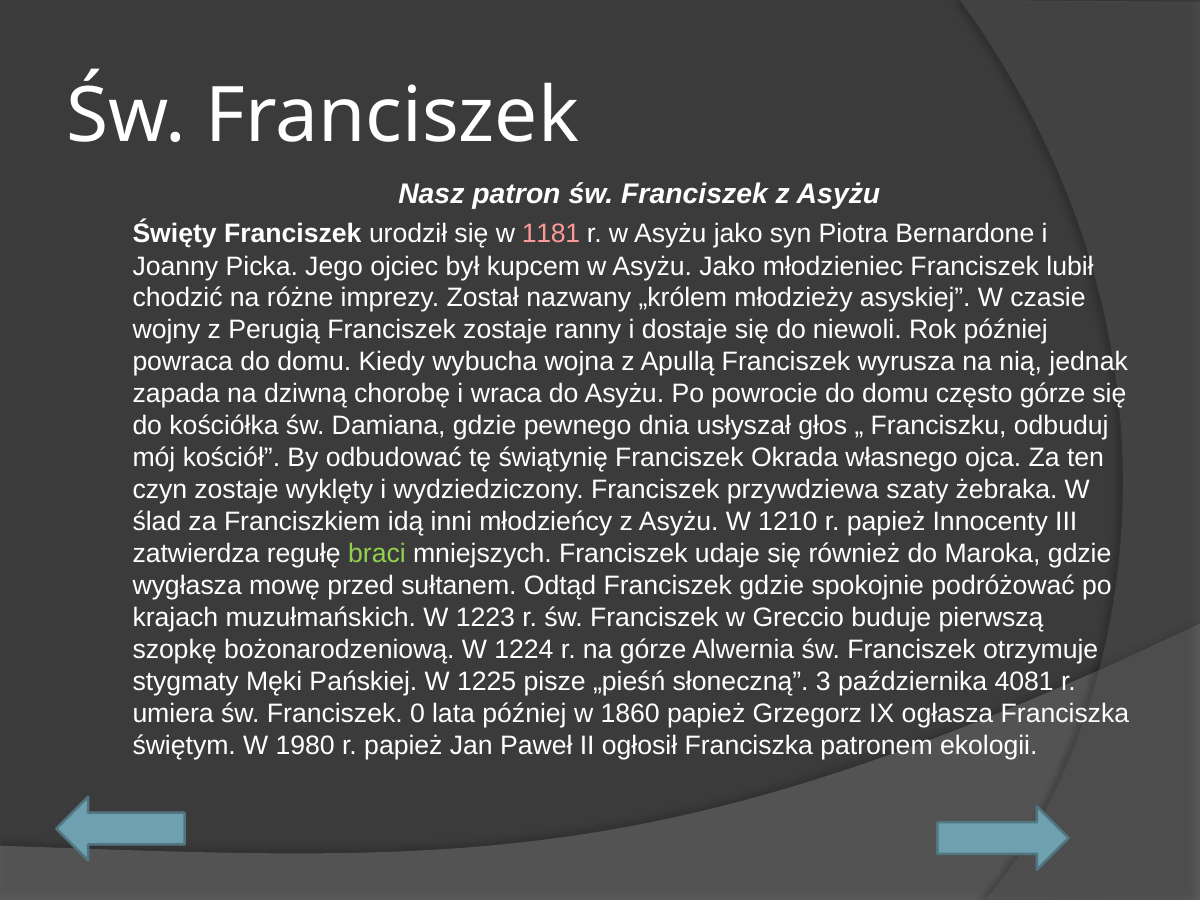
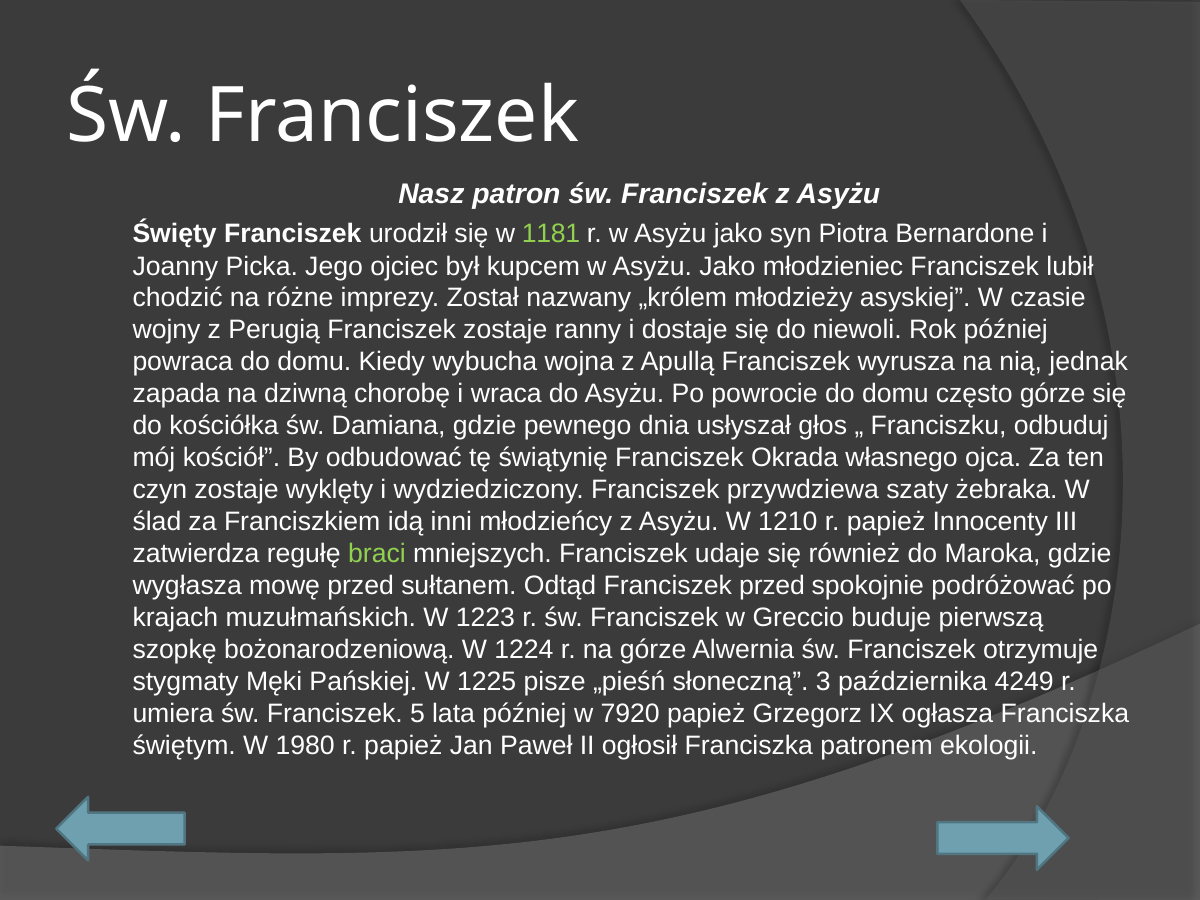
1181 colour: pink -> light green (551, 234)
Franciszek gdzie: gdzie -> przed (772, 586)
4081: 4081 -> 4249 (1024, 682)
0: 0 -> 5 (417, 714)
1860: 1860 -> 7920 (630, 714)
